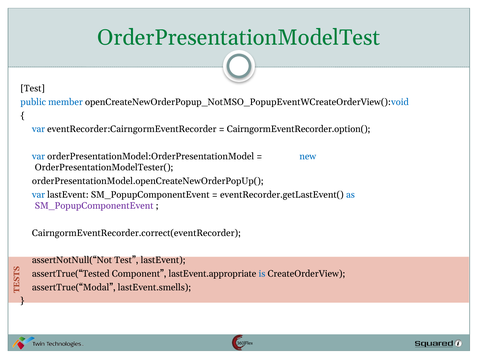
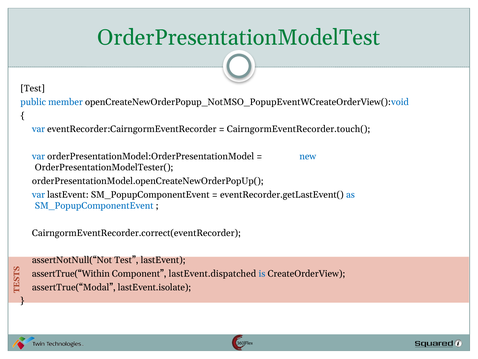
CairngormEventRecorder.option(: CairngormEventRecorder.option( -> CairngormEventRecorder.touch( (299, 129)
SM_PopupComponentEvent colour: purple -> blue (94, 206)
assertTrue(“Tested: assertTrue(“Tested -> assertTrue(“Within (71, 273)
lastEvent.appropriate: lastEvent.appropriate -> lastEvent.dispatched (212, 273)
lastEvent.smells: lastEvent.smells -> lastEvent.isolate (155, 287)
